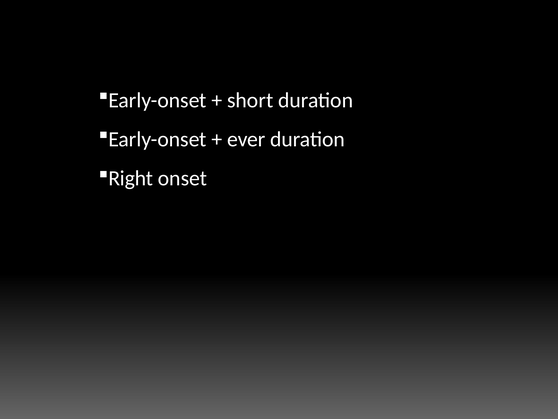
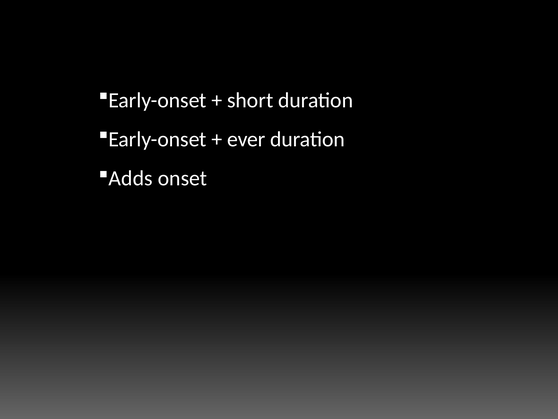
Right: Right -> Adds (131, 178)
